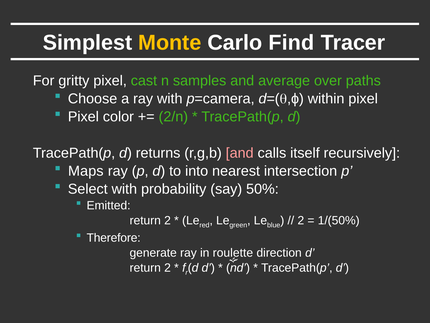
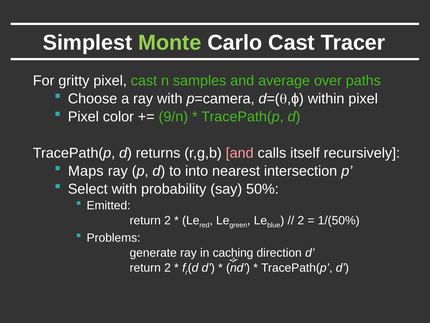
Monte colour: yellow -> light green (170, 43)
Carlo Find: Find -> Cast (292, 43)
2/n: 2/n -> 9/n (173, 117)
Therefore: Therefore -> Problems (114, 237)
roulette: roulette -> caching (233, 252)
